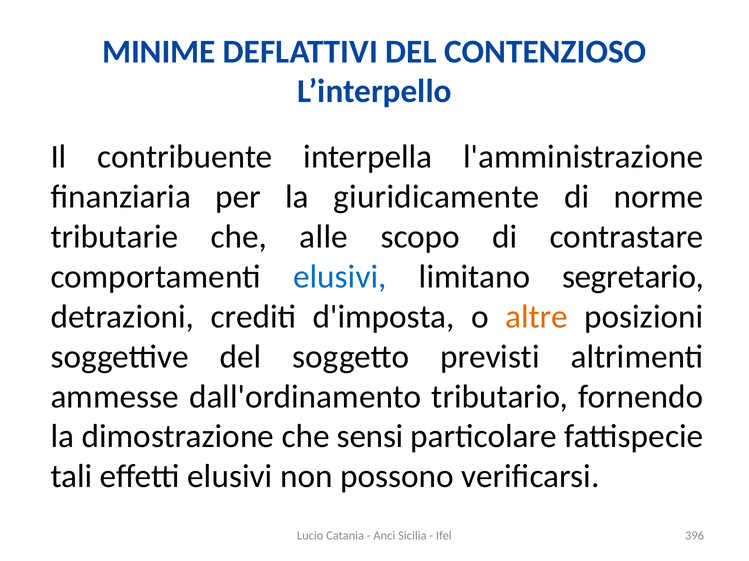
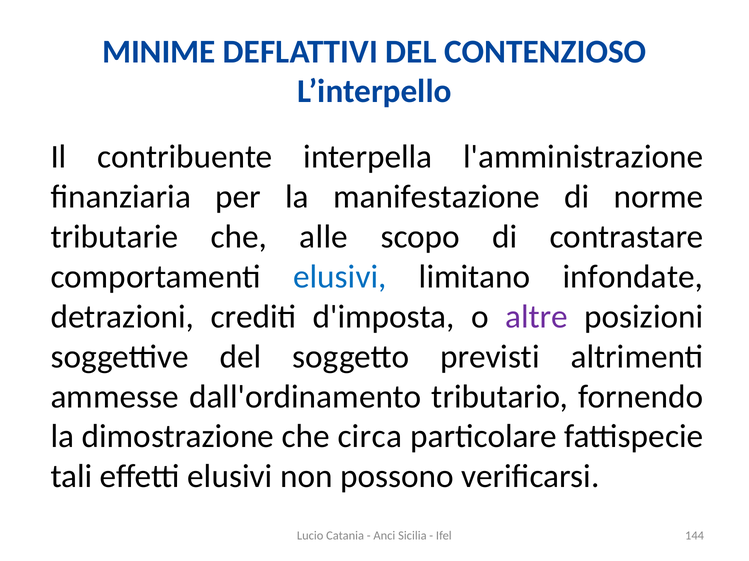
giuridicamente: giuridicamente -> manifestazione (437, 197)
segretario: segretario -> infondate (633, 277)
altre colour: orange -> purple (537, 317)
sensi: sensi -> circa (370, 437)
396: 396 -> 144 (695, 536)
